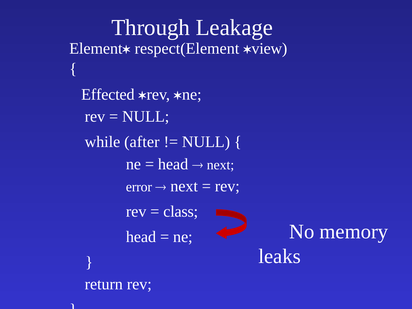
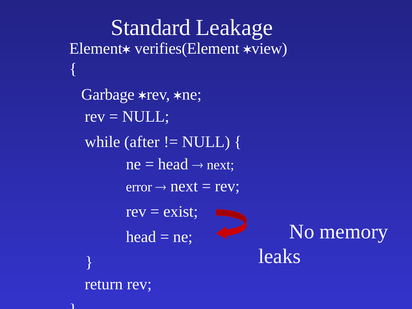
Through: Through -> Standard (151, 28)
respect(Element: respect(Element -> verifies(Element (187, 48)
Effected: Effected -> Garbage (108, 95)
class: class -> exist (181, 212)
